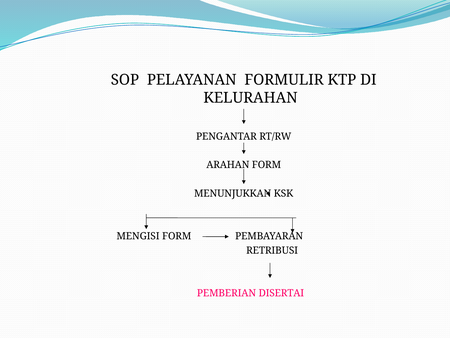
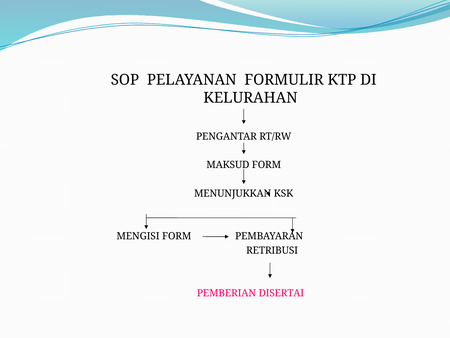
ARAHAN: ARAHAN -> MAKSUD (228, 165)
